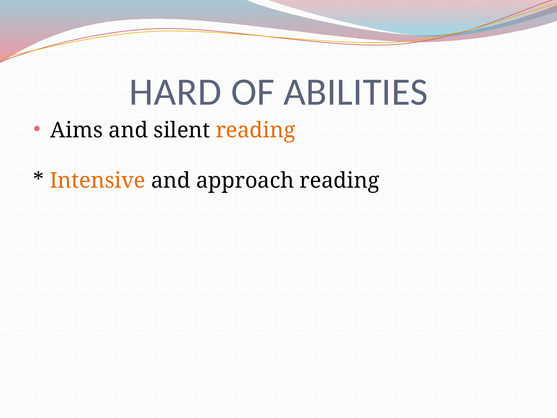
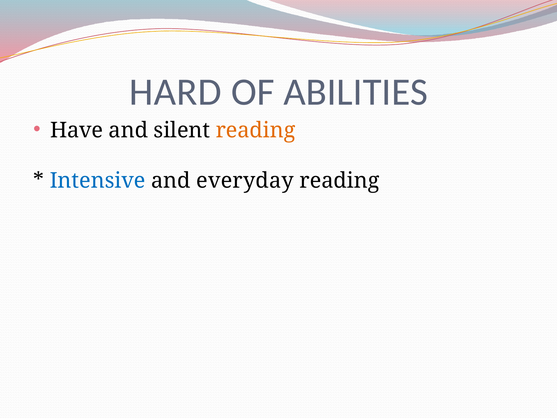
Aims: Aims -> Have (77, 130)
Intensive colour: orange -> blue (98, 180)
approach: approach -> everyday (245, 180)
